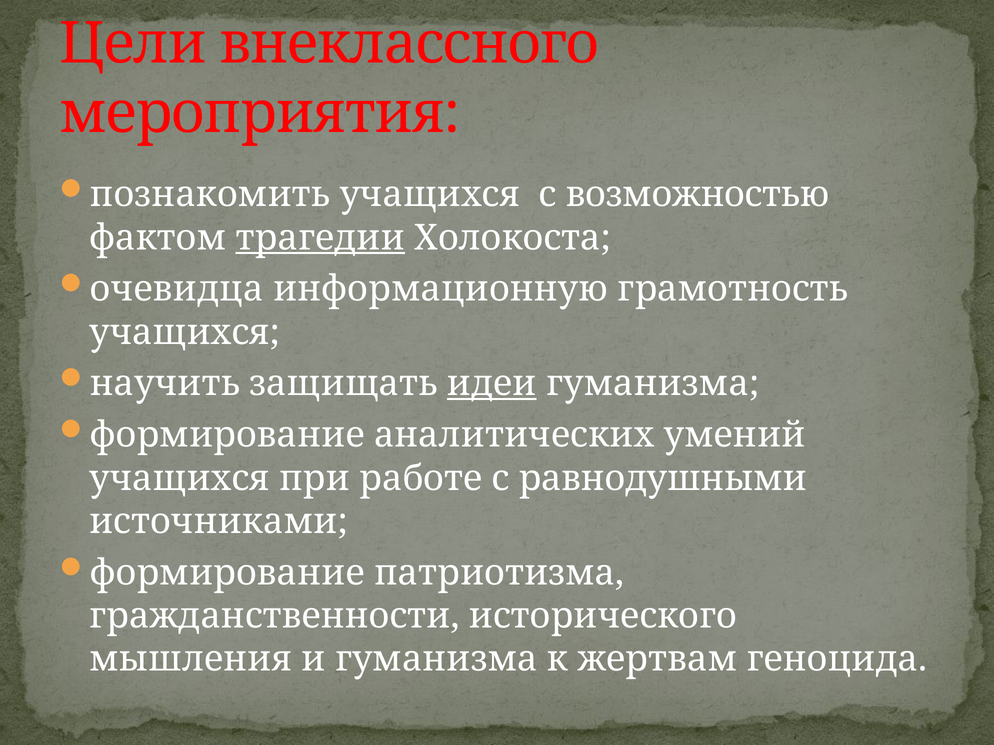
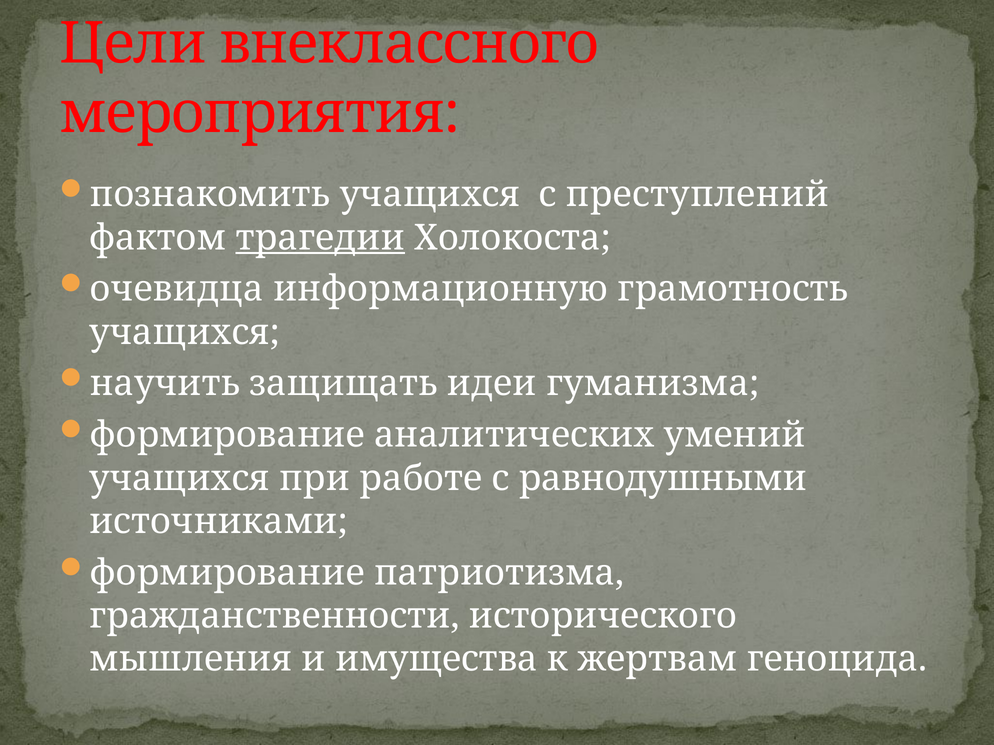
возможностью: возможностью -> преступлений (697, 195)
идеи underline: present -> none (492, 384)
и гуманизма: гуманизма -> имущества (436, 659)
